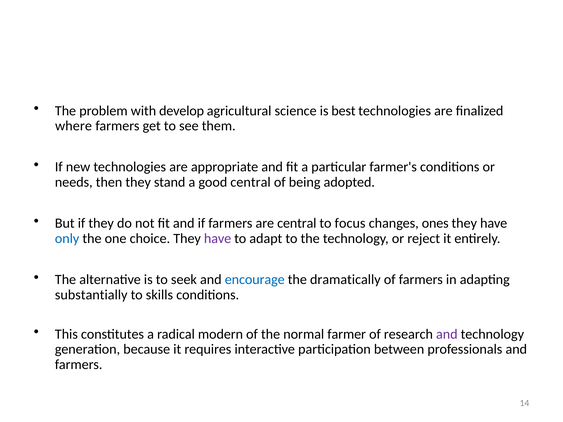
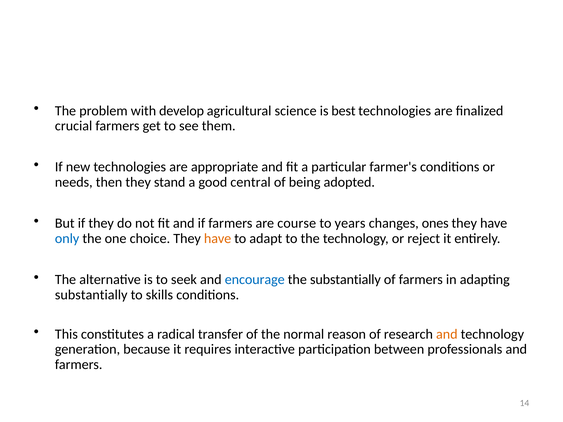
where: where -> crucial (74, 126)
are central: central -> course (297, 223)
focus: focus -> years (350, 223)
have colour: purple -> orange (218, 239)
the dramatically: dramatically -> substantially (345, 280)
modern: modern -> transfer (221, 334)
farmer: farmer -> reason (347, 334)
and colour: purple -> orange (447, 334)
